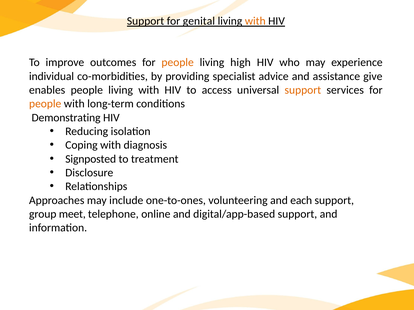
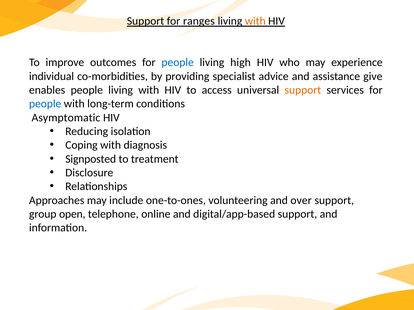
genital: genital -> ranges (199, 21)
people colour: orange -> blue (178, 63)
people colour: orange -> blue (45, 104)
Demonstrating: Demonstrating -> Asymptomatic (66, 118)
each: each -> over (301, 201)
meet: meet -> open (72, 214)
